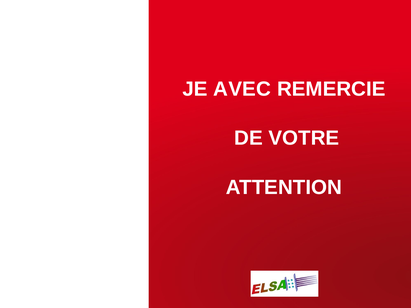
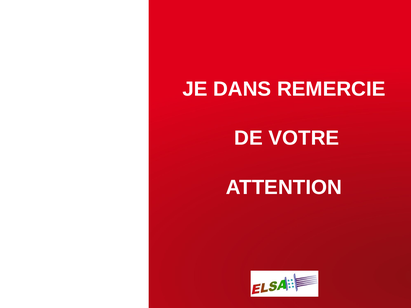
AVEC: AVEC -> DANS (242, 89)
